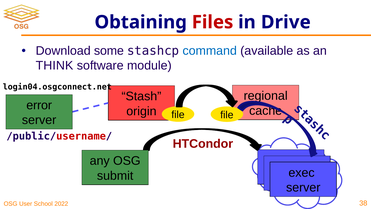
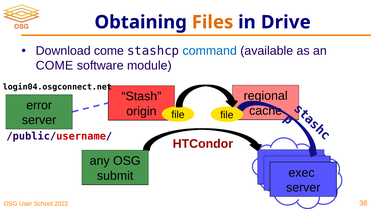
Files colour: red -> orange (213, 22)
Download some: some -> come (109, 51)
THINK: THINK -> COME (54, 66)
